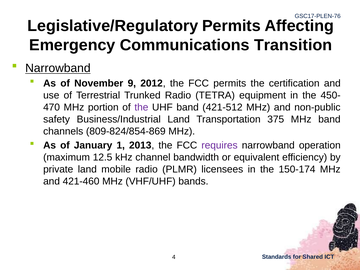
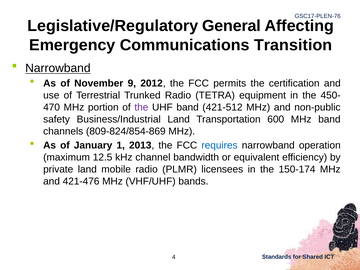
Legislative/Regulatory Permits: Permits -> General (231, 26)
375: 375 -> 600 (276, 119)
requires colour: purple -> blue (220, 145)
421-460: 421-460 -> 421-476 (81, 181)
